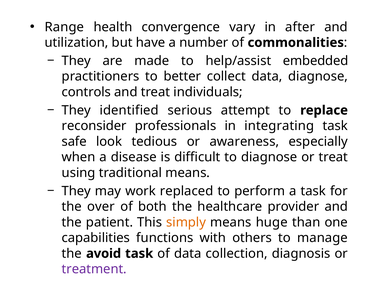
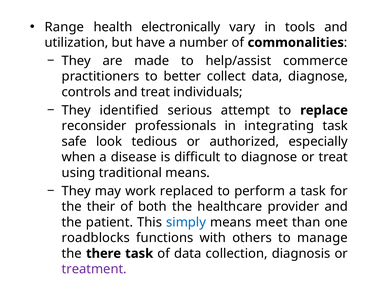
convergence: convergence -> electronically (181, 27)
after: after -> tools (300, 27)
embedded: embedded -> commerce (316, 61)
awareness: awareness -> authorized (244, 142)
over: over -> their (101, 207)
simply colour: orange -> blue (186, 222)
huge: huge -> meet (272, 222)
capabilities: capabilities -> roadblocks (96, 238)
avoid: avoid -> there (104, 254)
